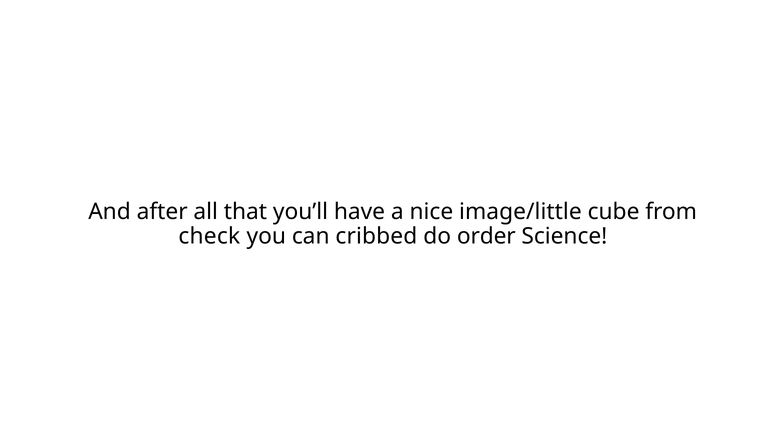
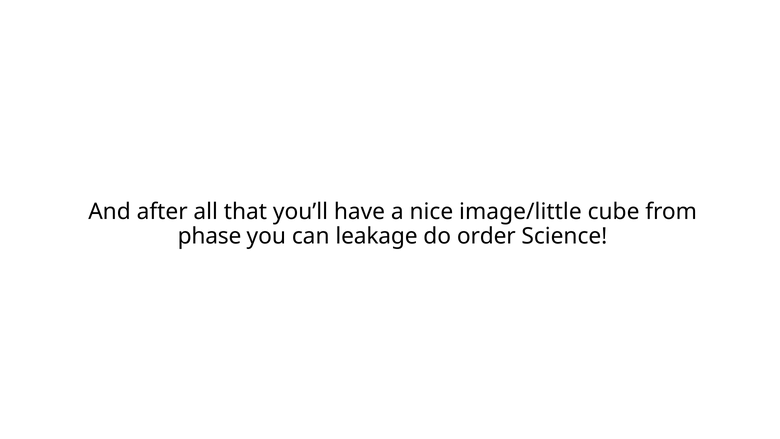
check: check -> phase (210, 236)
cribbed: cribbed -> leakage (377, 236)
